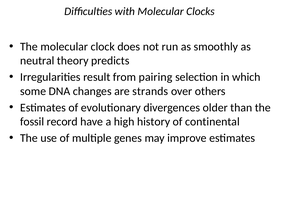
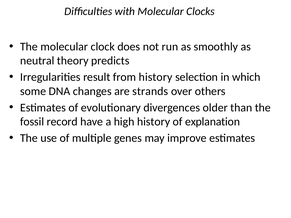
from pairing: pairing -> history (156, 77)
continental: continental -> explanation (213, 122)
